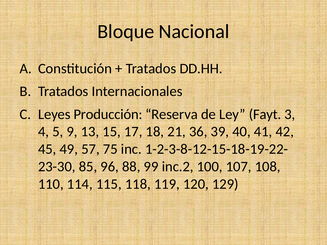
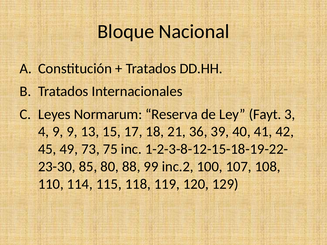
Producción: Producción -> Normarum (108, 114)
4 5: 5 -> 9 (58, 132)
57: 57 -> 73 (90, 149)
96: 96 -> 80 (110, 167)
